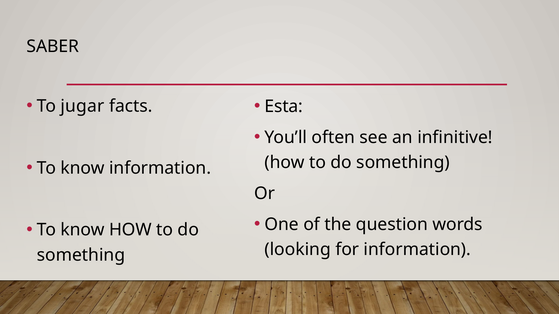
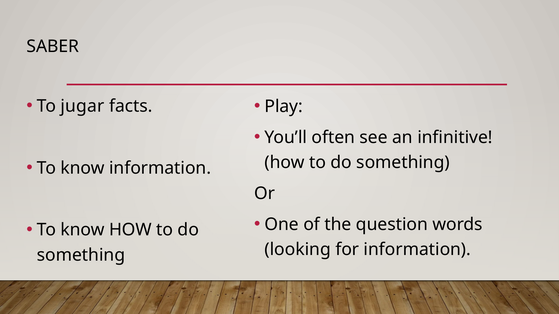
Esta: Esta -> Play (284, 107)
